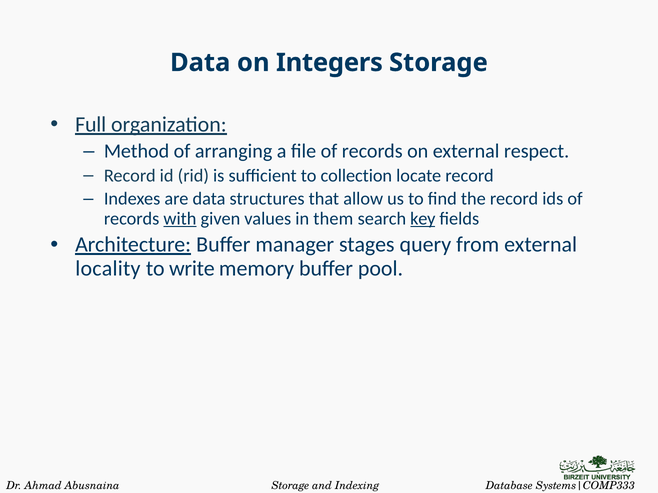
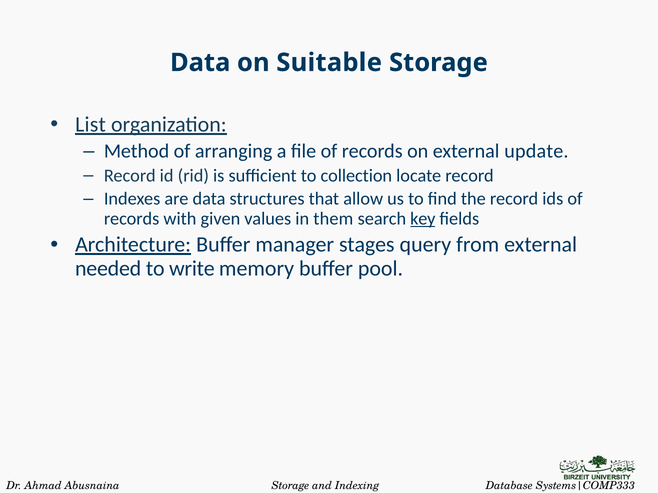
Integers: Integers -> Suitable (329, 63)
Full: Full -> List (90, 125)
respect: respect -> update (536, 151)
with underline: present -> none (180, 219)
locality: locality -> needed (108, 269)
